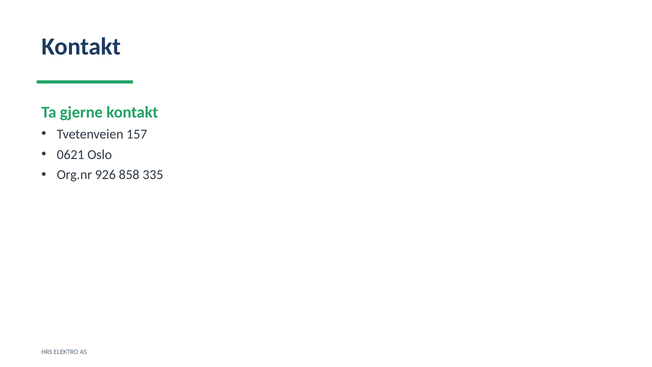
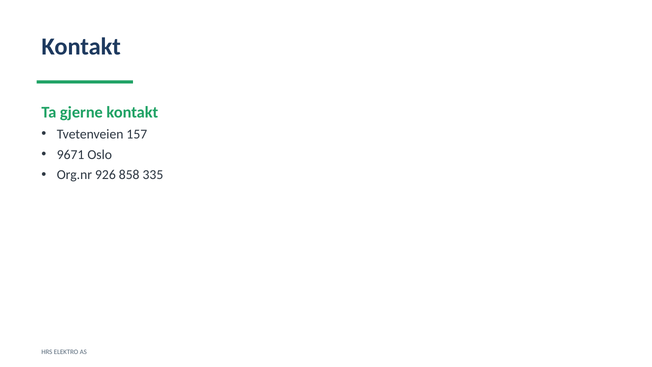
0621: 0621 -> 9671 (71, 154)
